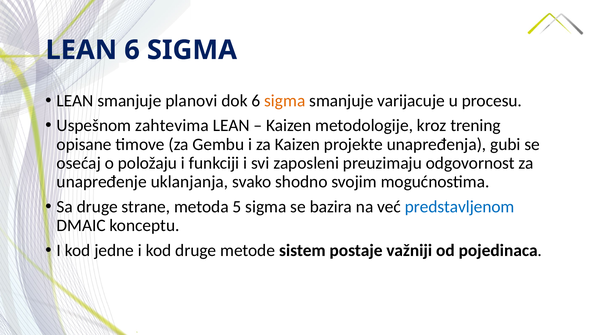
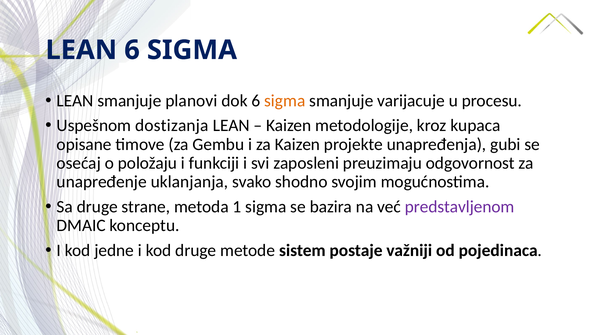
zahtevima: zahtevima -> dostizanja (172, 126)
trening: trening -> kupaca (475, 126)
5: 5 -> 1 (237, 207)
predstavljenom colour: blue -> purple (460, 207)
